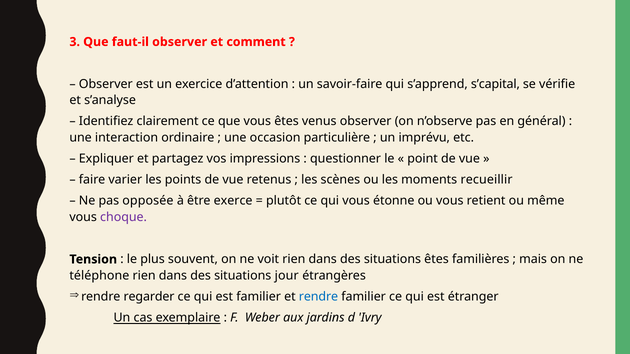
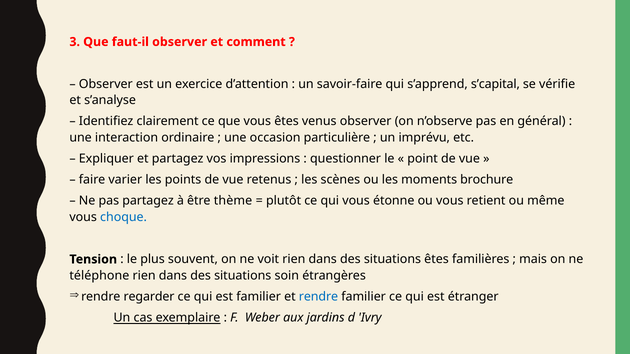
recueillir: recueillir -> brochure (487, 180)
pas opposée: opposée -> partagez (148, 201)
exerce: exerce -> thème (233, 201)
choque colour: purple -> blue (124, 217)
jour: jour -> soin (287, 276)
